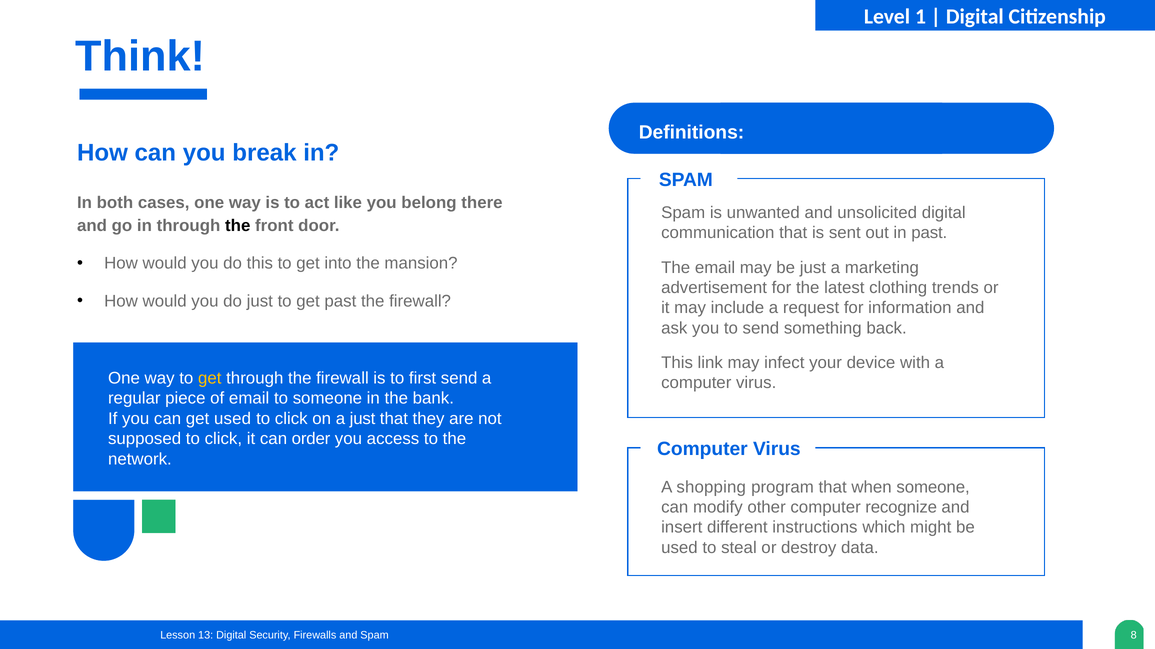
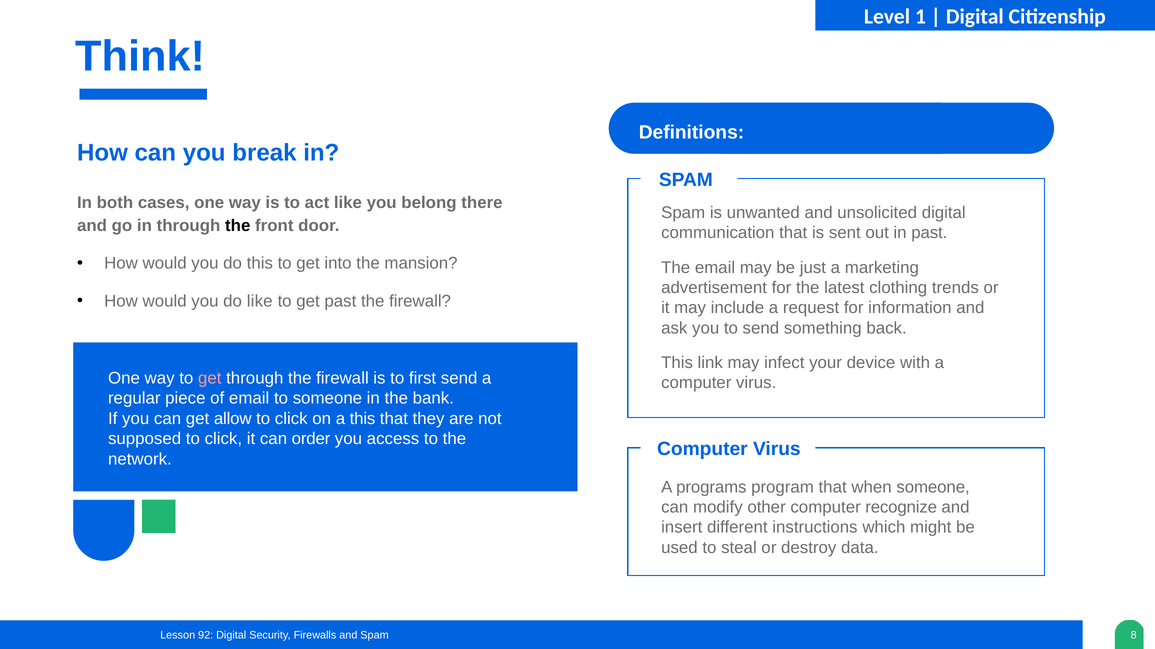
do just: just -> like (260, 301)
get colour: yellow -> pink (210, 379)
get used: used -> allow (233, 419)
a just: just -> this (363, 419)
shopping: shopping -> programs (711, 488)
13: 13 -> 92 (206, 636)
